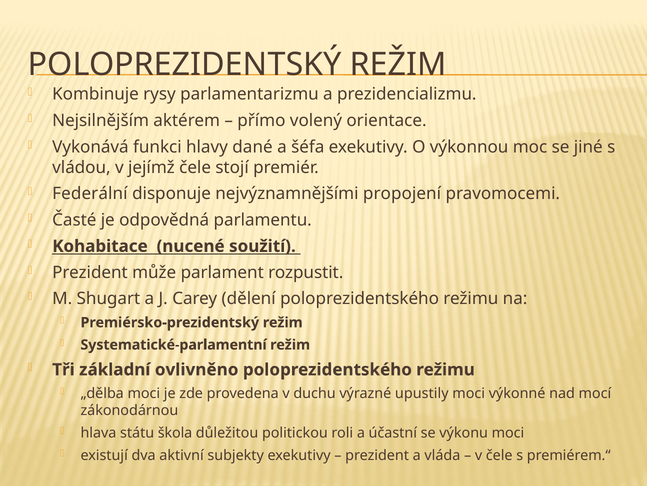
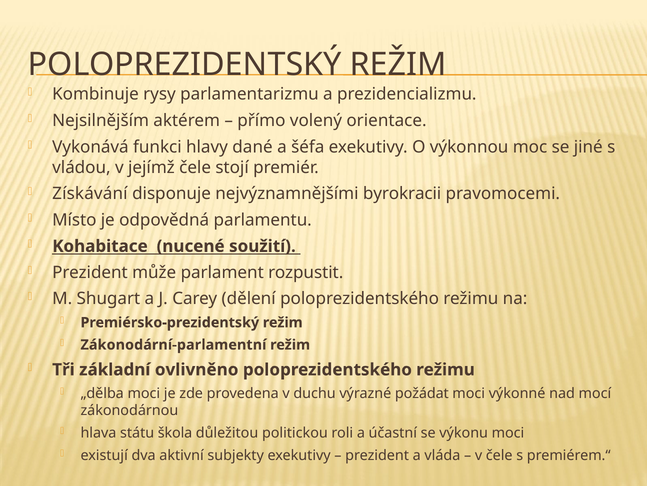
Federální: Federální -> Získávání (90, 193)
propojení: propojení -> byrokracii (402, 193)
Časté: Časté -> Místo (74, 220)
Systematické-parlamentní: Systematické-parlamentní -> Zákonodární-parlamentní (173, 344)
upustily: upustily -> požádat (422, 393)
